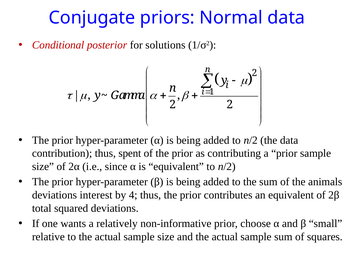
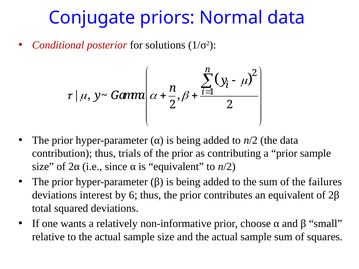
spent: spent -> trials (130, 154)
animals: animals -> failures (325, 182)
4: 4 -> 6 (133, 195)
